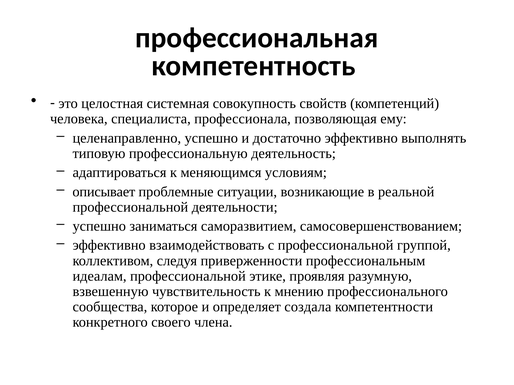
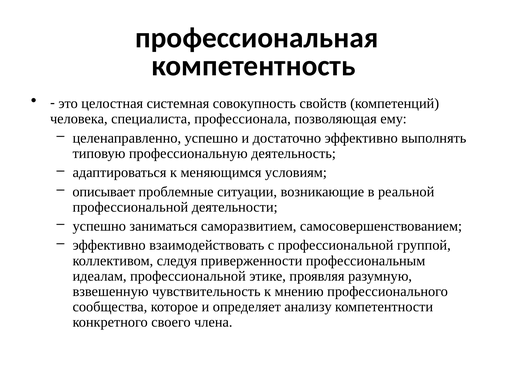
создала: создала -> анализу (308, 307)
